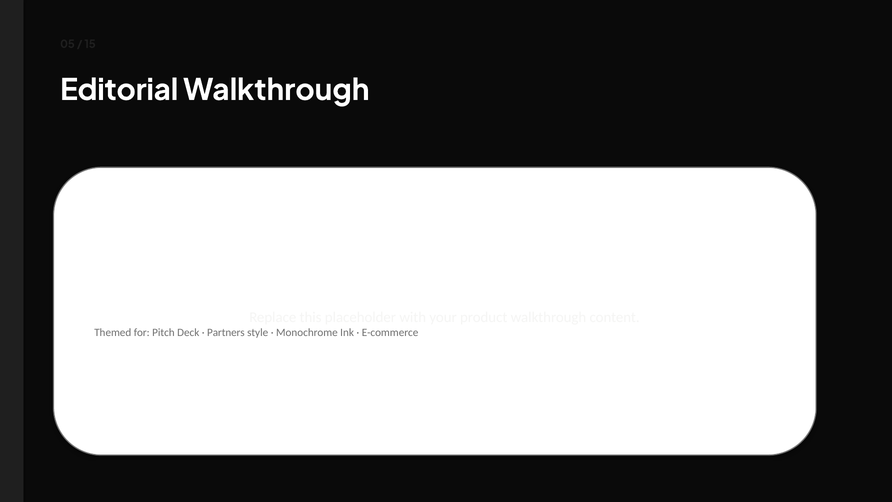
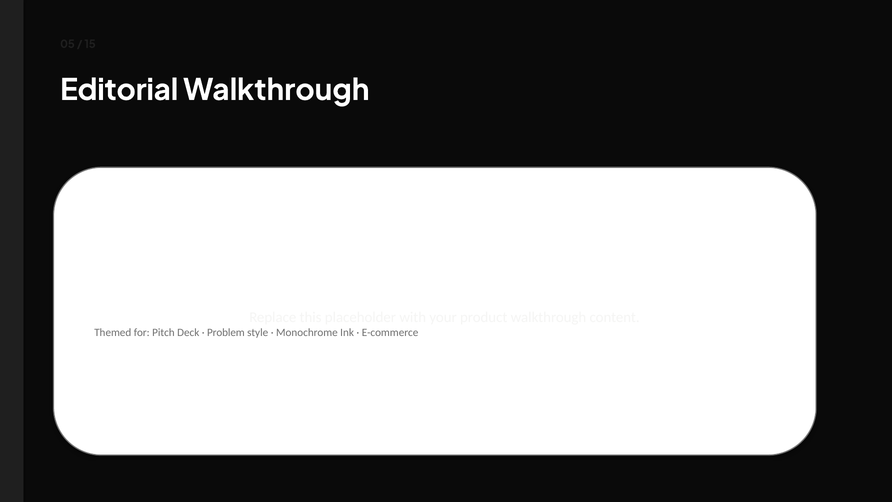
Partners: Partners -> Problem (226, 332)
